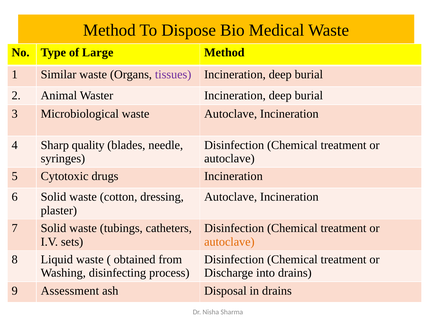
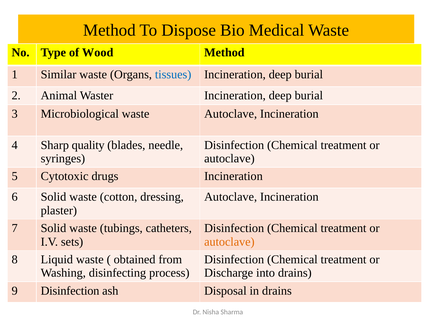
Large: Large -> Wood (98, 53)
tissues colour: purple -> blue (173, 74)
9 Assessment: Assessment -> Disinfection (70, 291)
